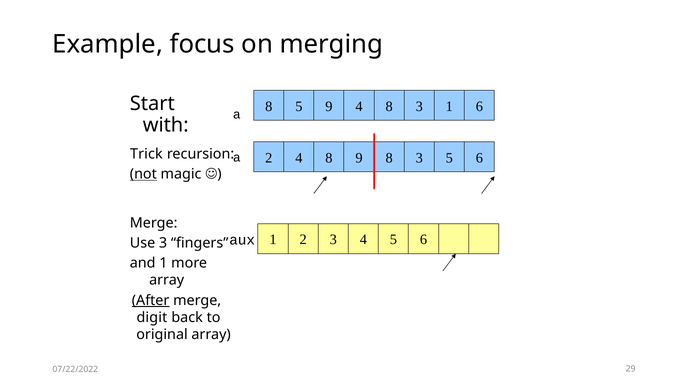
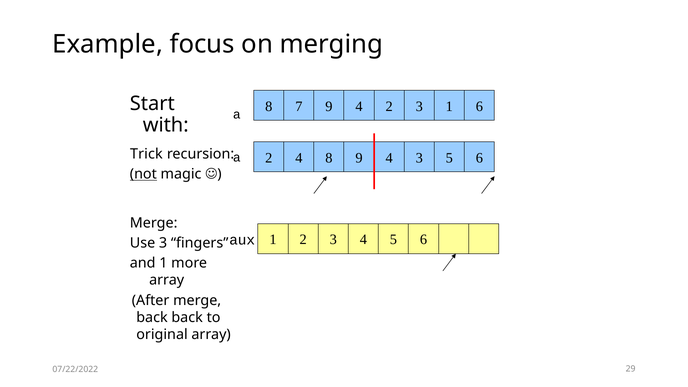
8 5: 5 -> 7 (299, 106)
9 4 8: 8 -> 2 (389, 106)
8 9 8: 8 -> 4 (389, 158)
After underline: present -> none (151, 300)
digit: digit -> back (152, 317)
